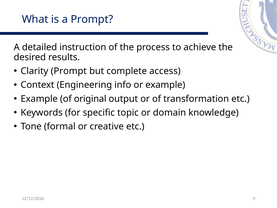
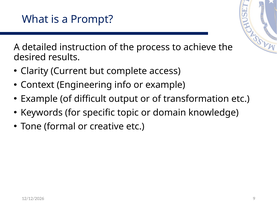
Clarity Prompt: Prompt -> Current (69, 71)
original: original -> difficult (90, 99)
